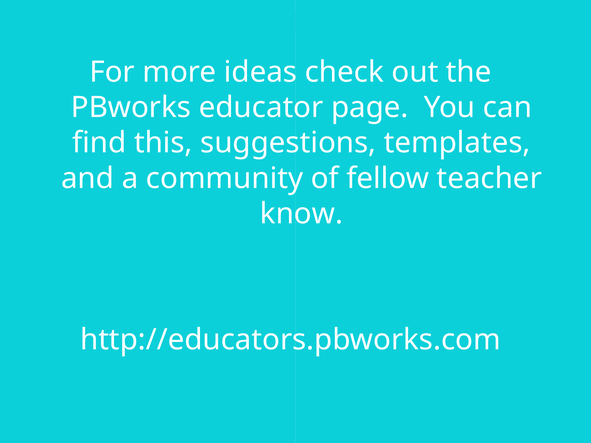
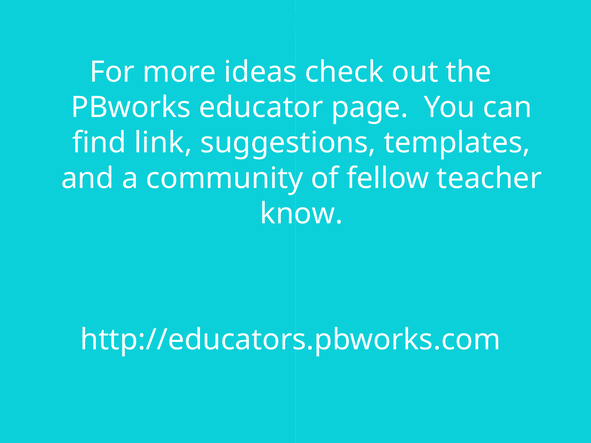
this: this -> link (163, 143)
